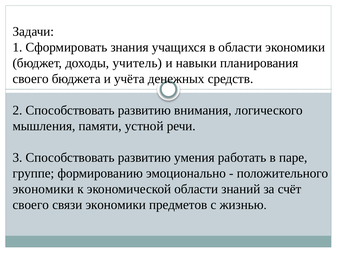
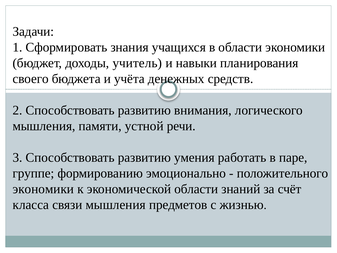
своего: своего -> класса (31, 205)
связи экономики: экономики -> мышления (116, 205)
